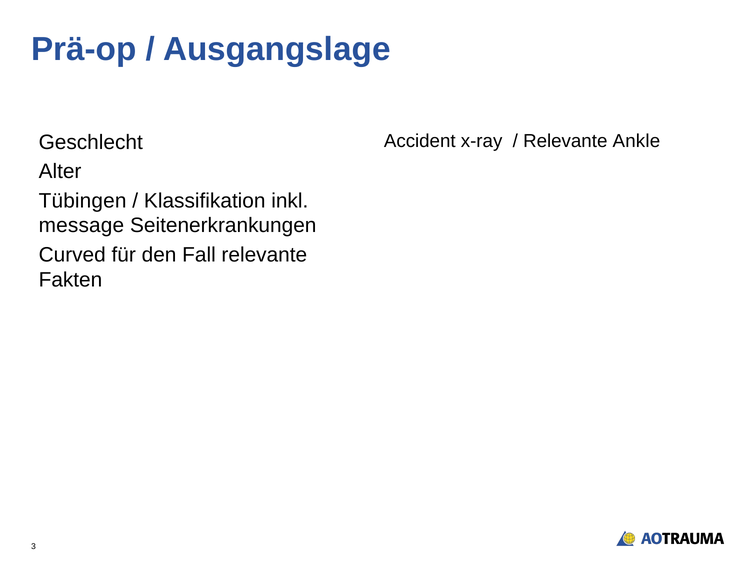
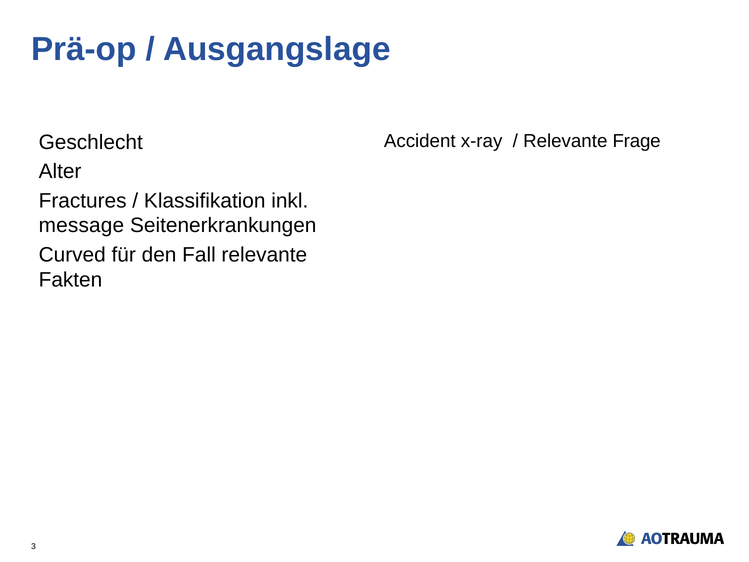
Ankle: Ankle -> Frage (637, 141)
Tübingen: Tübingen -> Fractures (83, 201)
